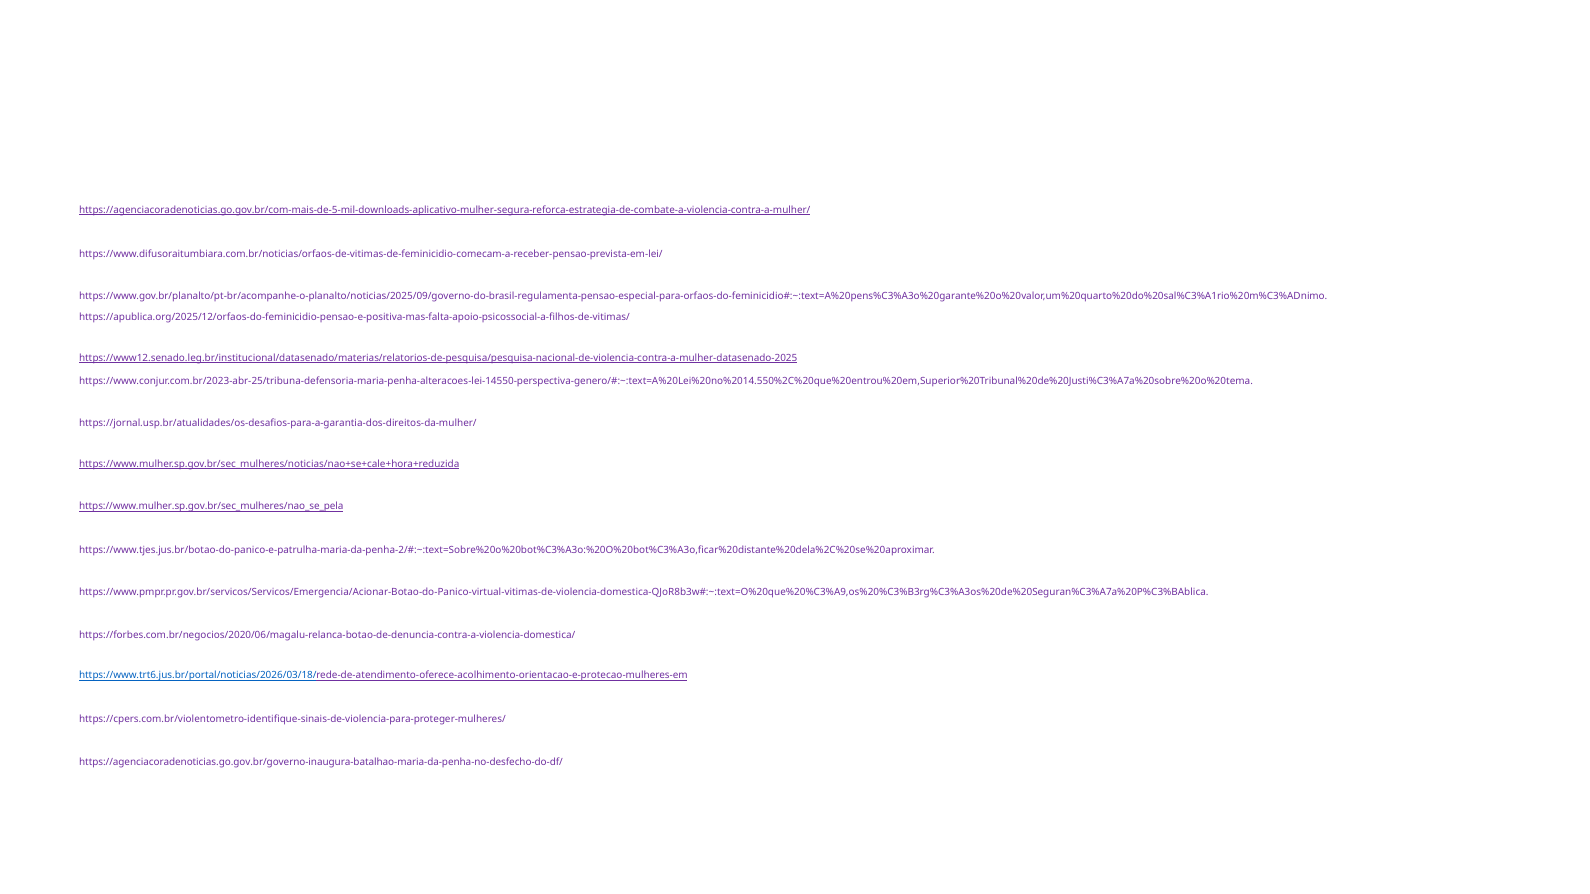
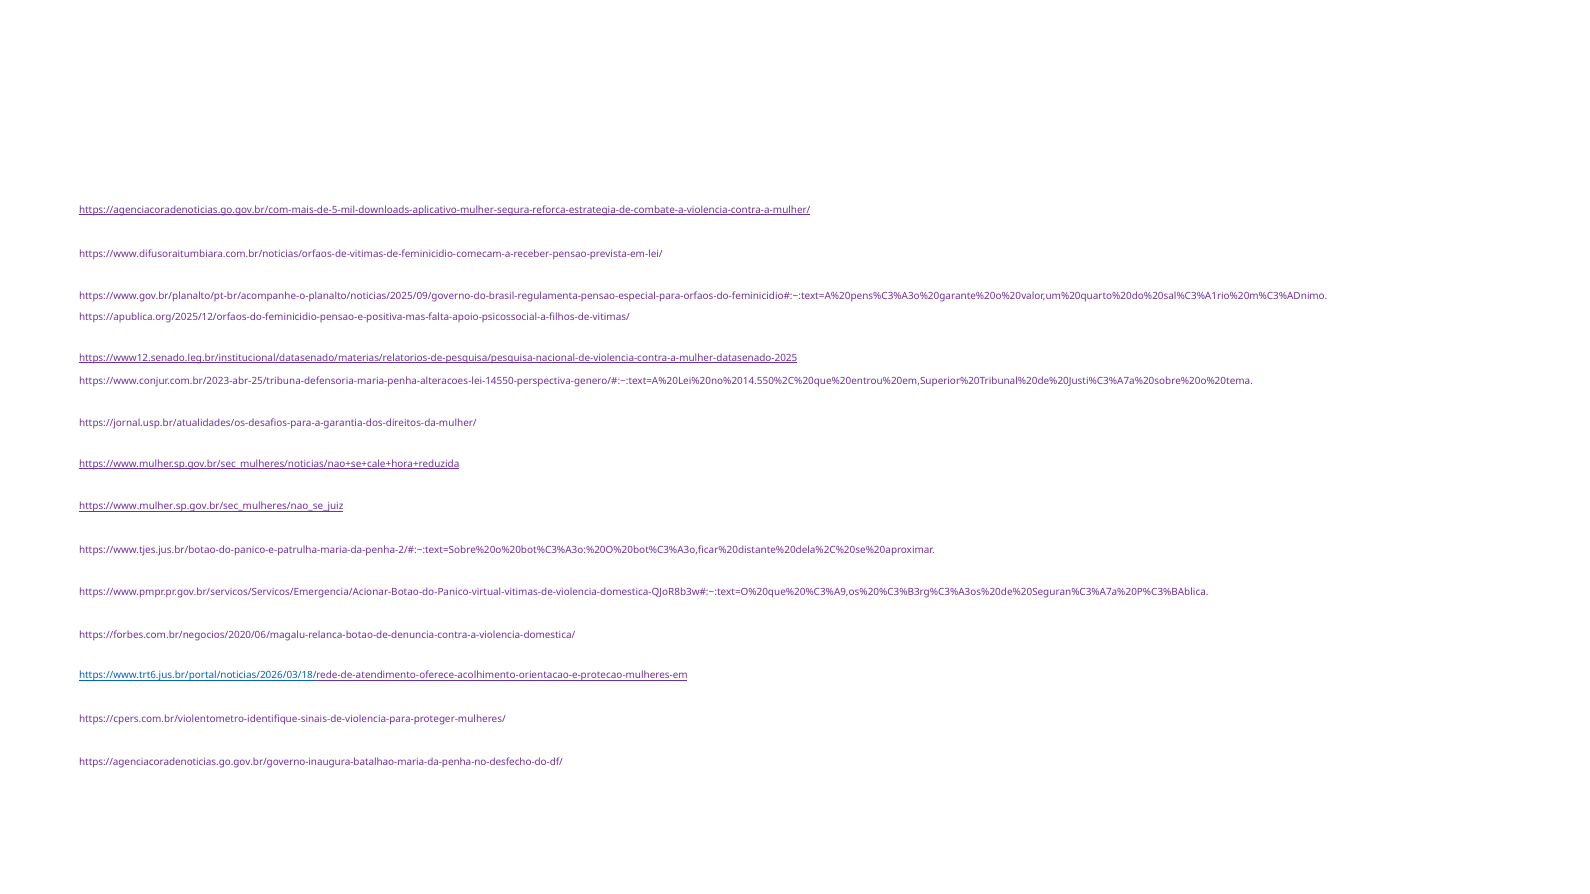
https://www.mulher.sp.gov.br/sec_mulheres/nao_se_pela: https://www.mulher.sp.gov.br/sec_mulheres/nao_se_pela -> https://www.mulher.sp.gov.br/sec_mulheres/nao_se_juiz (211, 507)
